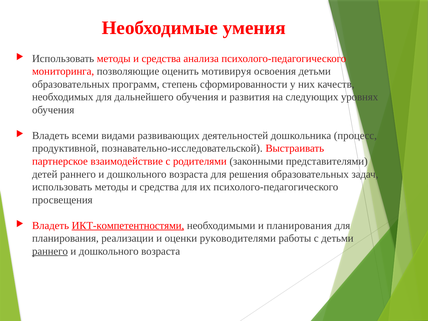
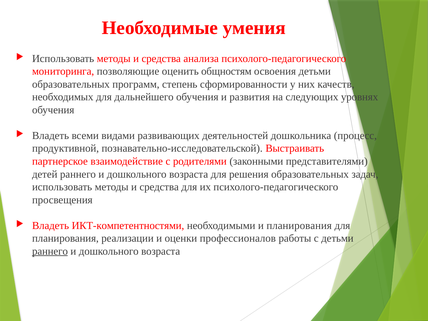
мотивируя: мотивируя -> общностям (226, 71)
ИКТ-компетентностями underline: present -> none (128, 225)
руководителями: руководителями -> профессионалов (238, 238)
